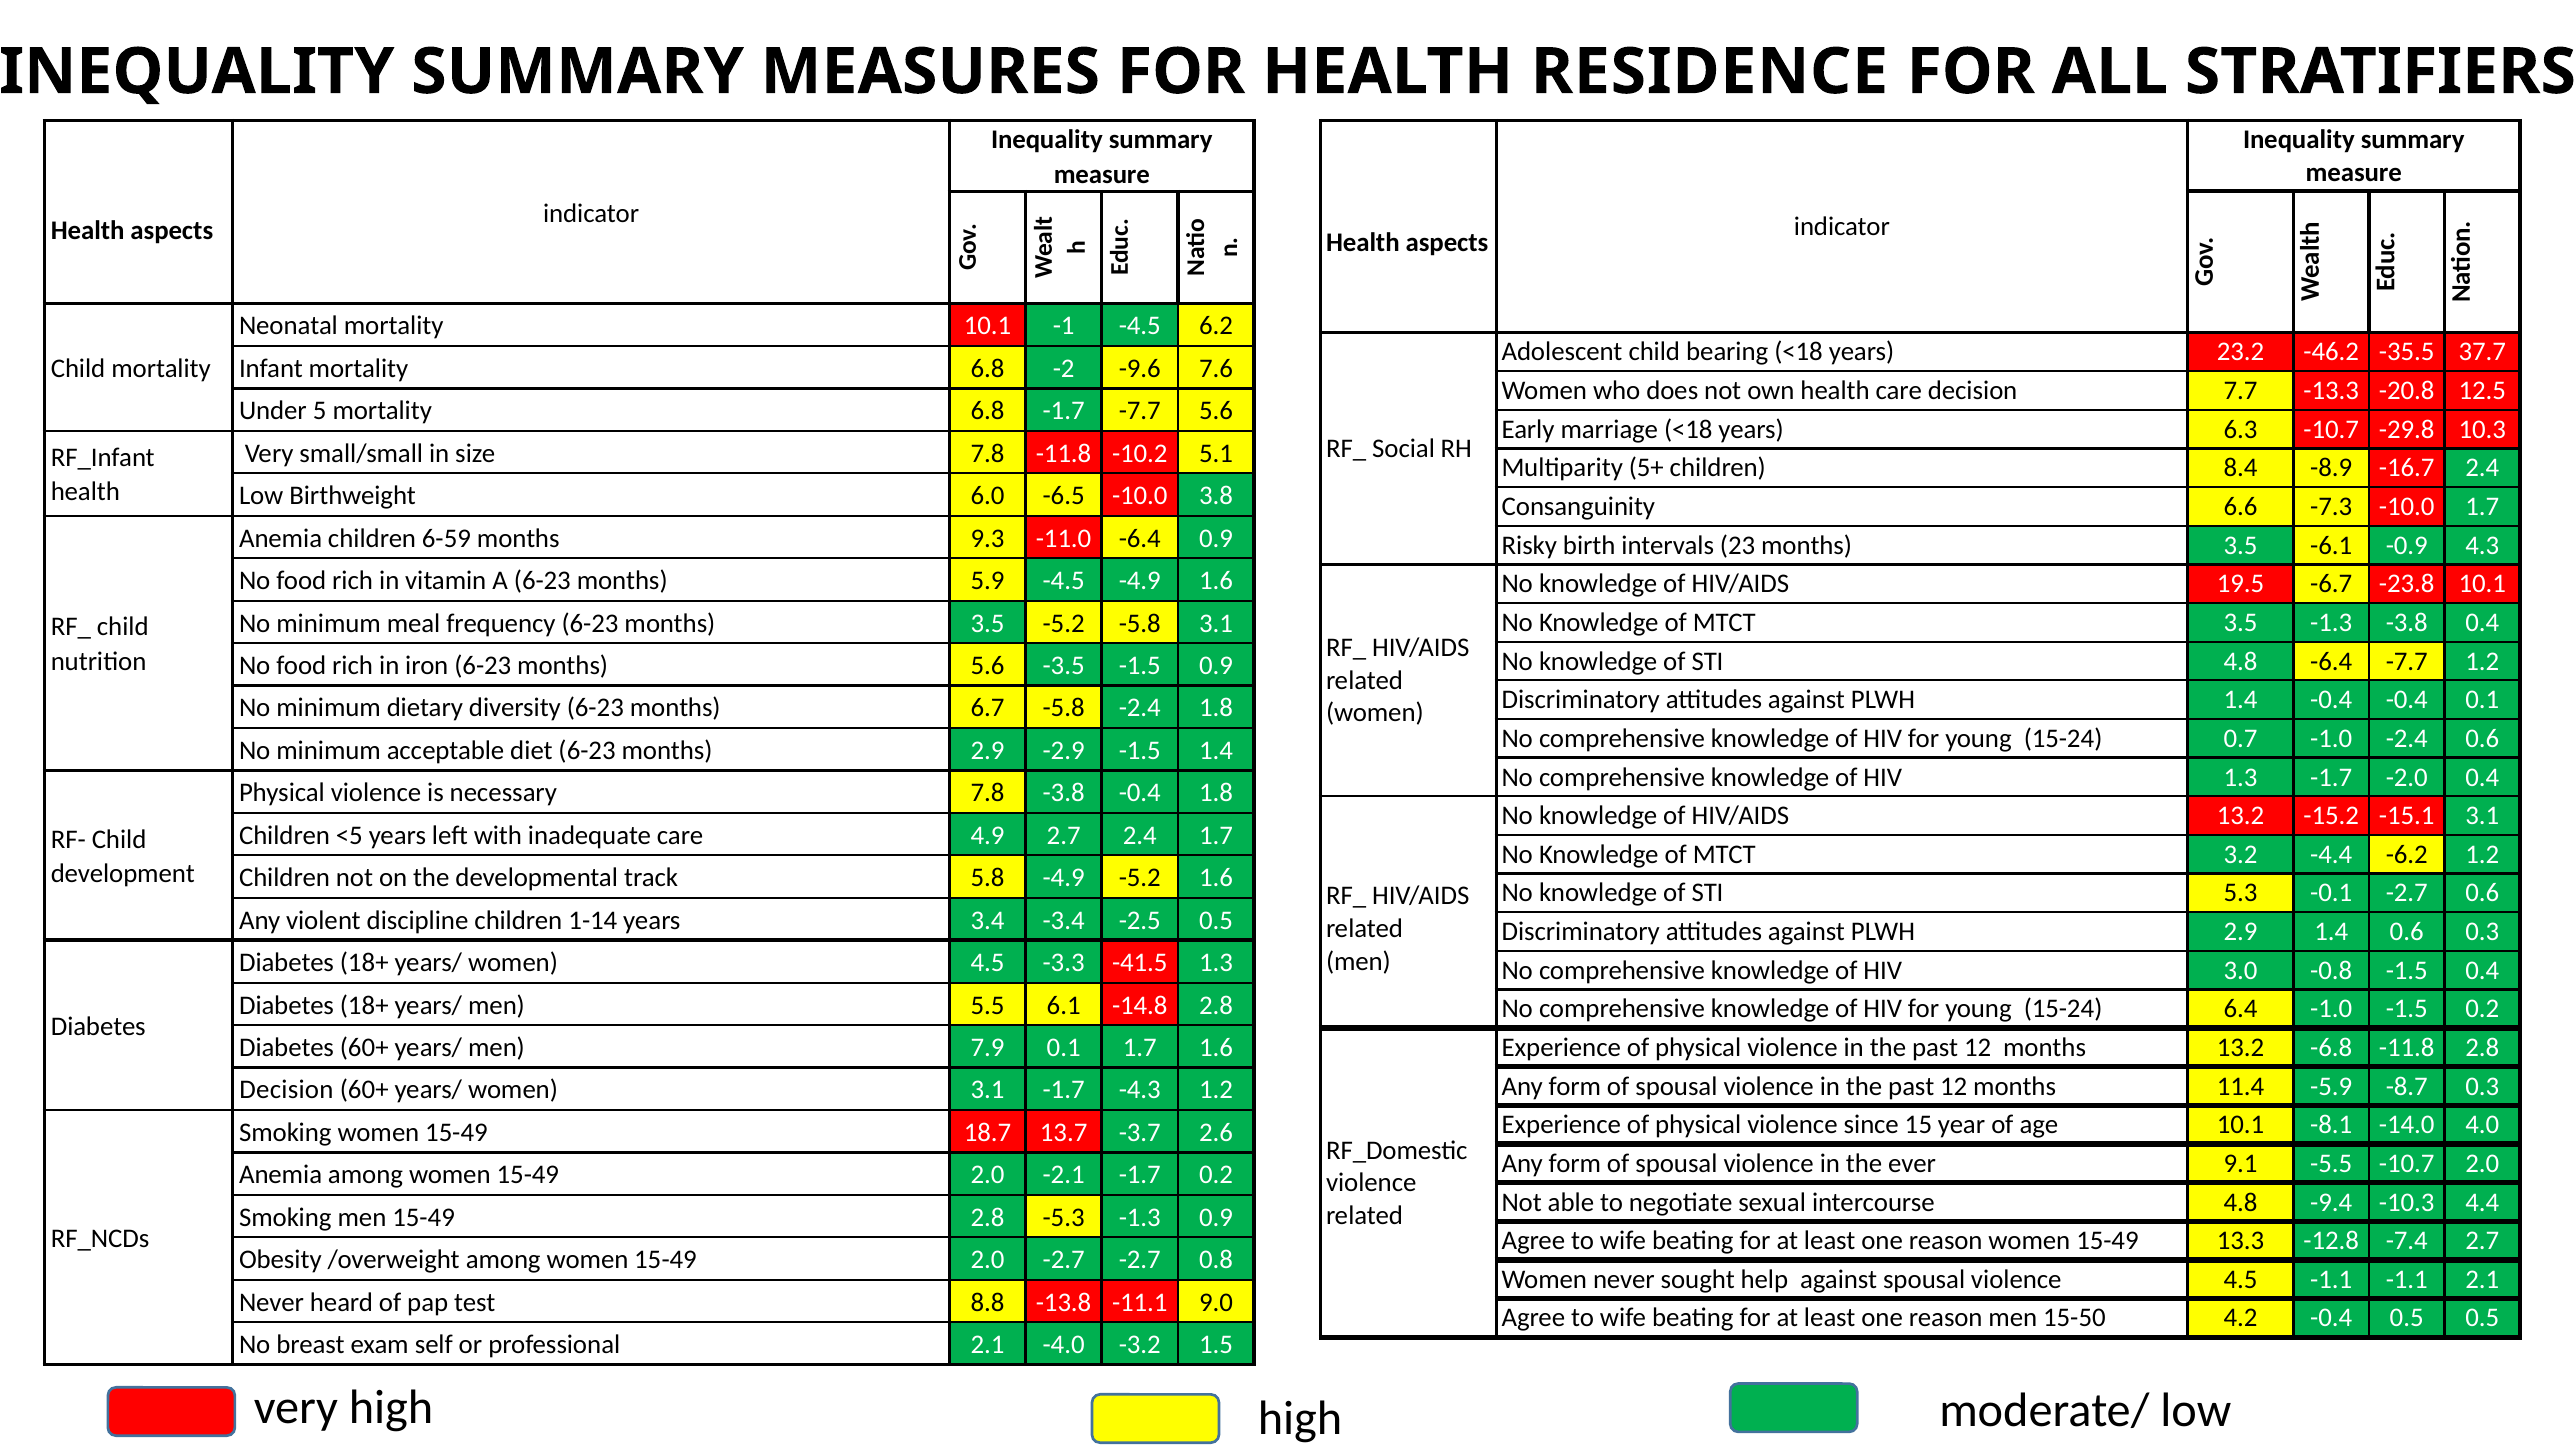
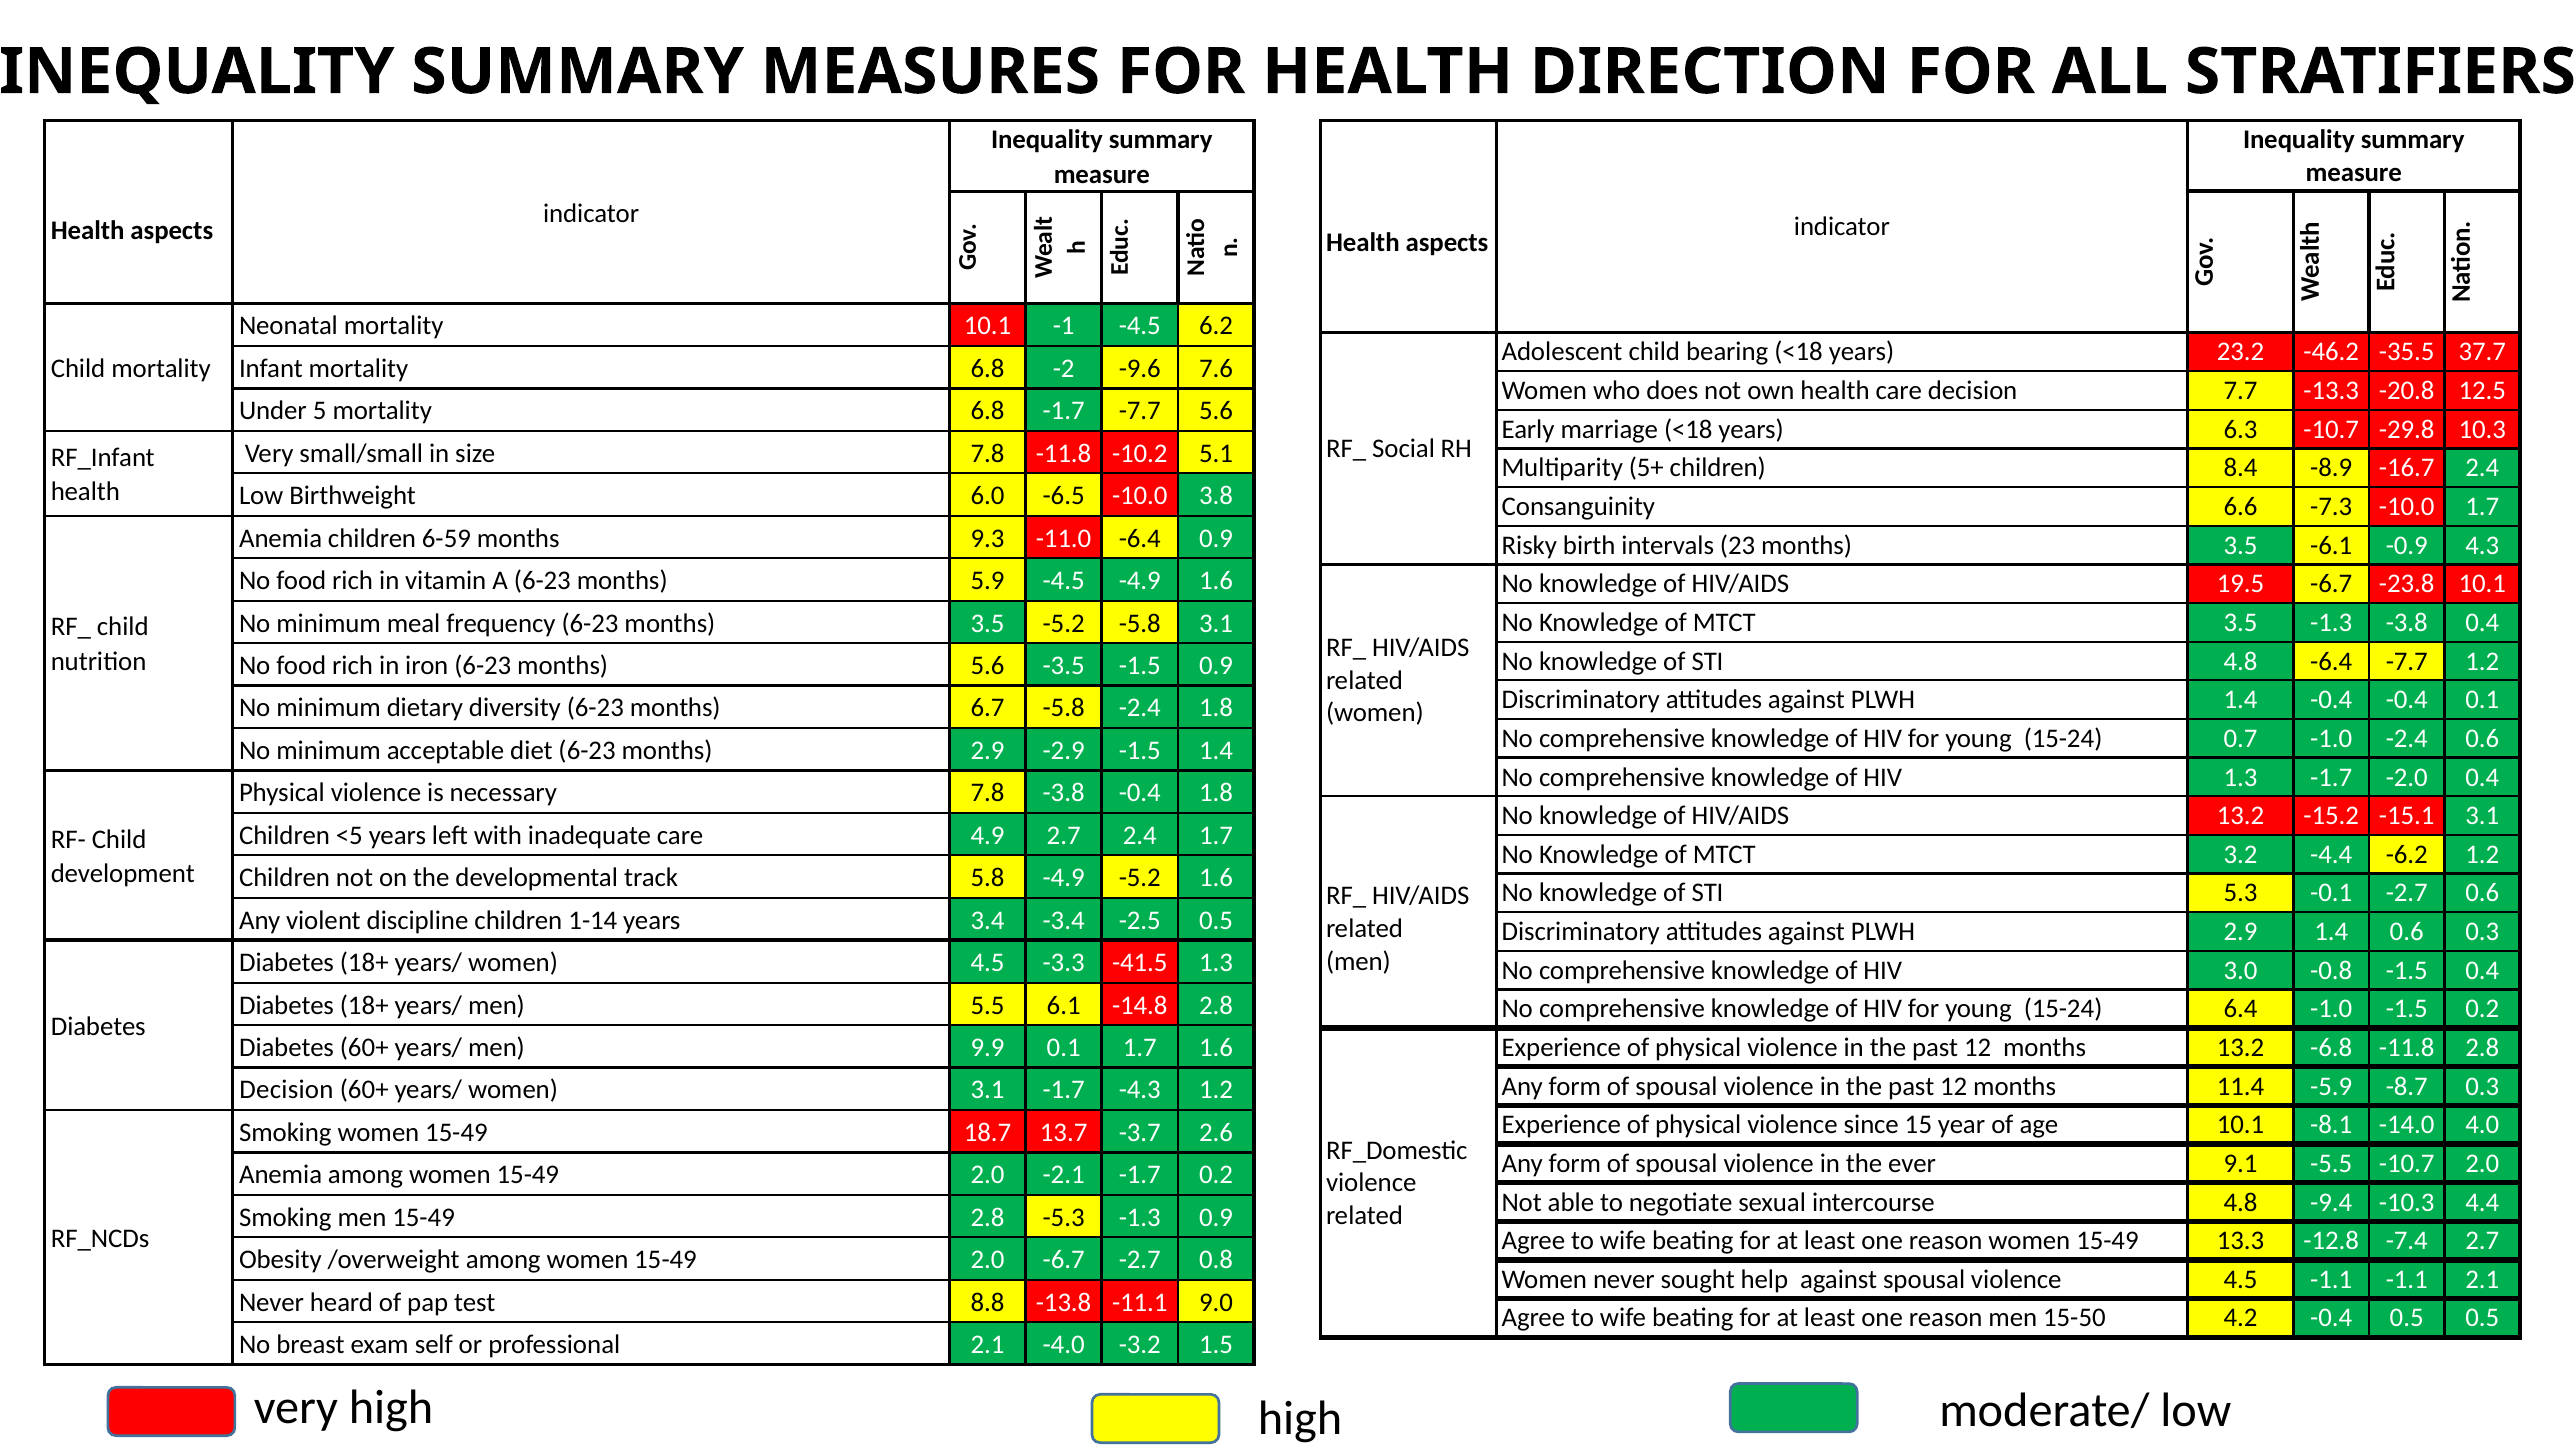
RESIDENCE: RESIDENCE -> DIRECTION (1710, 72)
7.9: 7.9 -> 9.9 (988, 1048)
2.0 -2.7: -2.7 -> -6.7 (1064, 1260)
